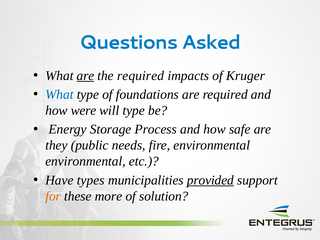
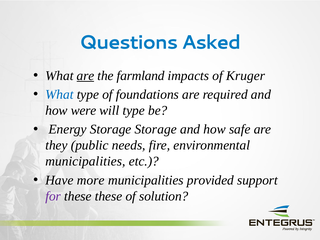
the required: required -> farmland (141, 76)
Storage Process: Process -> Storage (156, 129)
environmental: environmental -> municipalities (85, 161)
types: types -> more (91, 180)
provided underline: present -> none (210, 180)
for colour: orange -> purple (53, 196)
these more: more -> these (109, 196)
